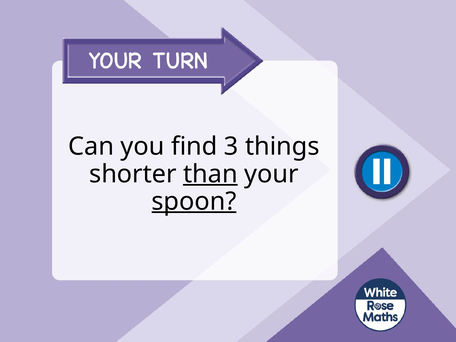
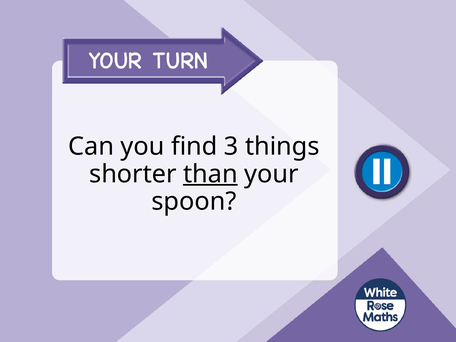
spoon underline: present -> none (194, 201)
